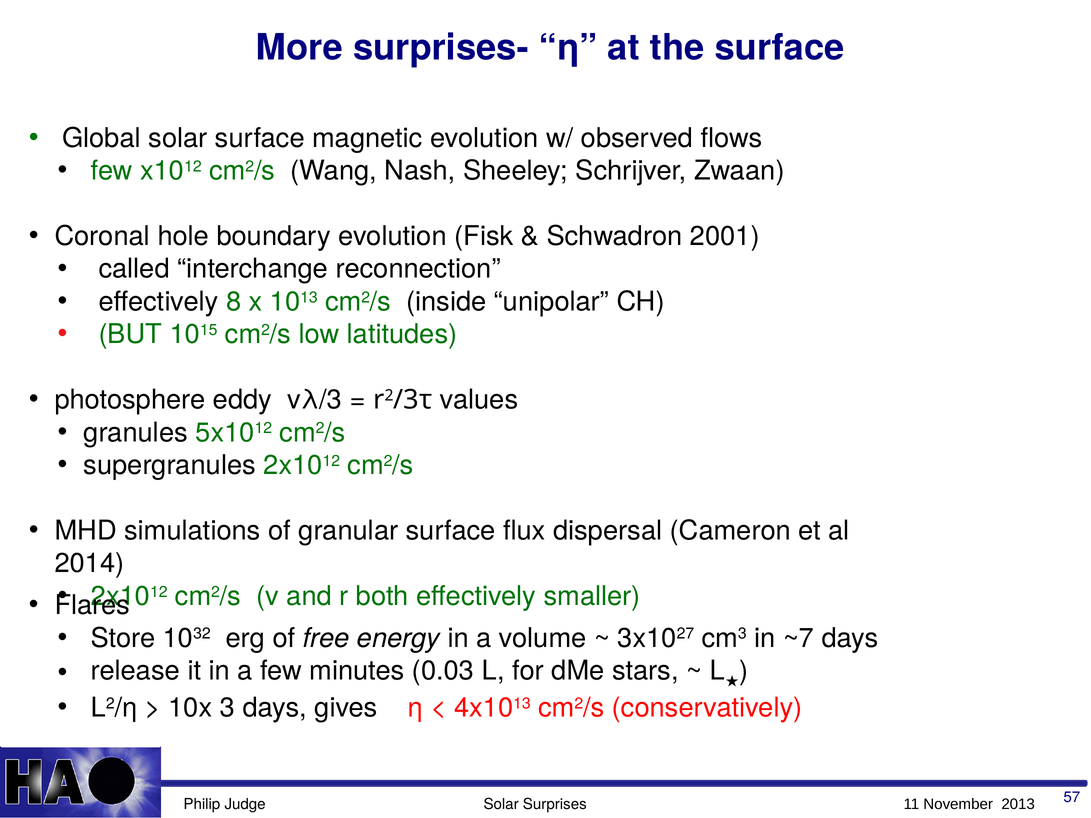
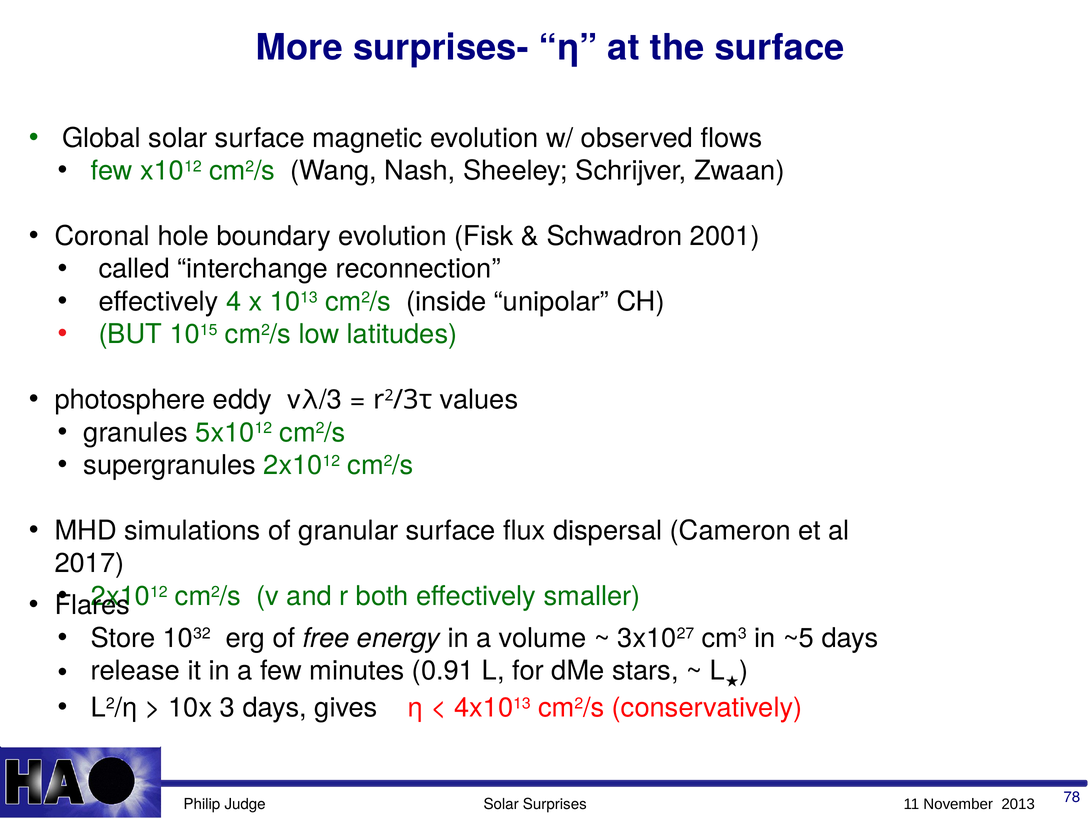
8: 8 -> 4 (234, 302)
2014: 2014 -> 2017 (89, 564)
~7: ~7 -> ~5 (799, 638)
0.03: 0.03 -> 0.91 (443, 671)
57: 57 -> 78 (1072, 797)
